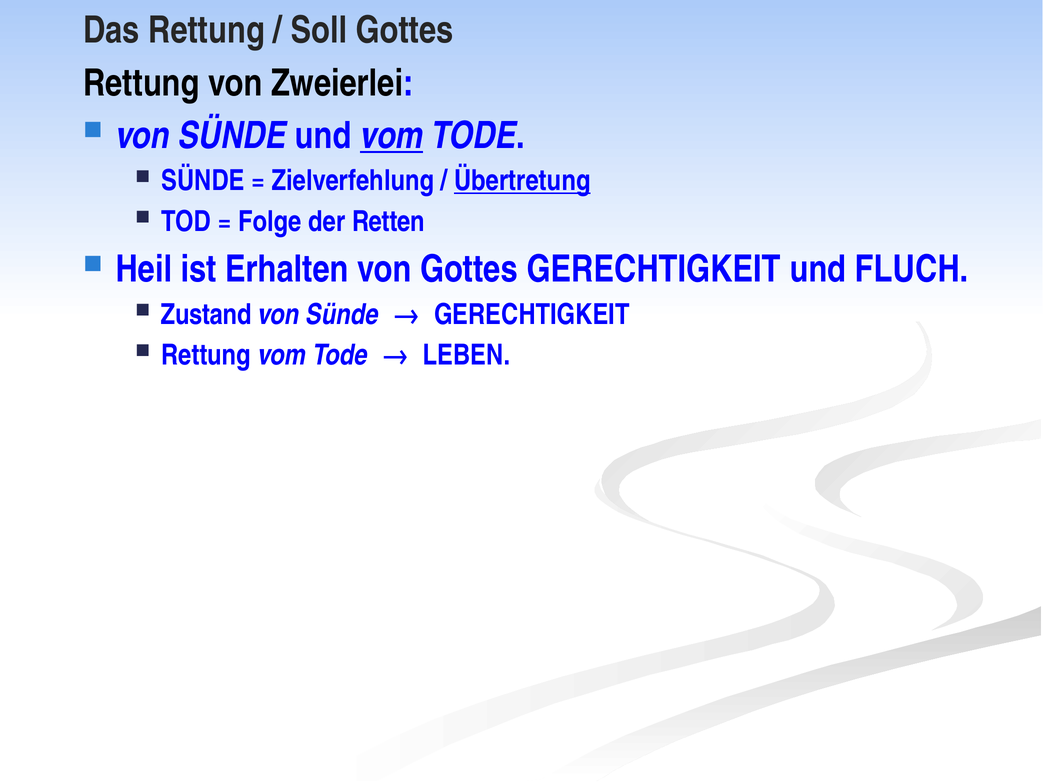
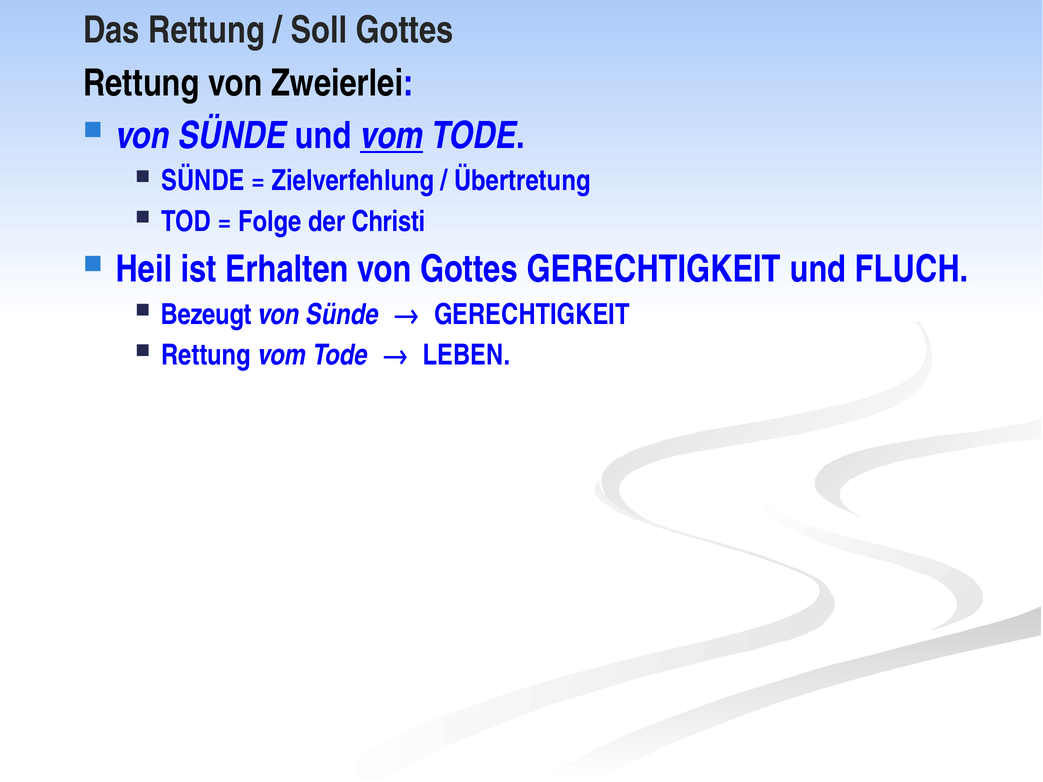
Übertretung underline: present -> none (522, 181)
Retten: Retten -> Christi (389, 222)
Zustand: Zustand -> Bezeugt (206, 315)
